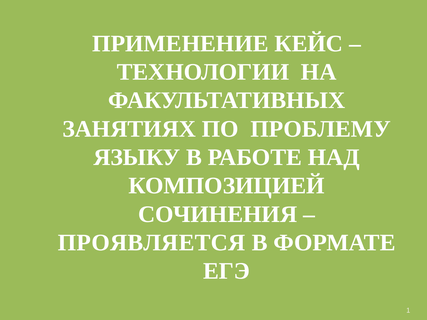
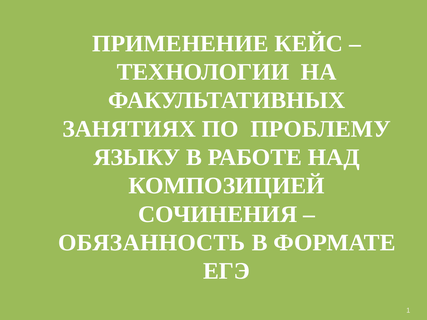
ПРОЯВЛЯЕТСЯ: ПРОЯВЛЯЕТСЯ -> ОБЯЗАННОСТЬ (152, 243)
